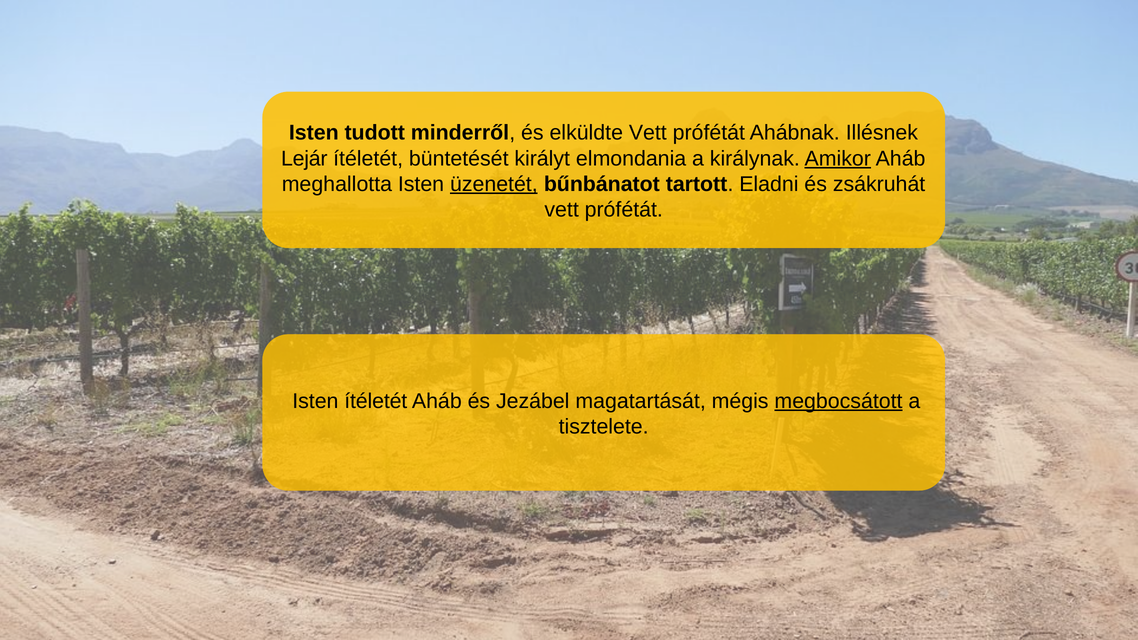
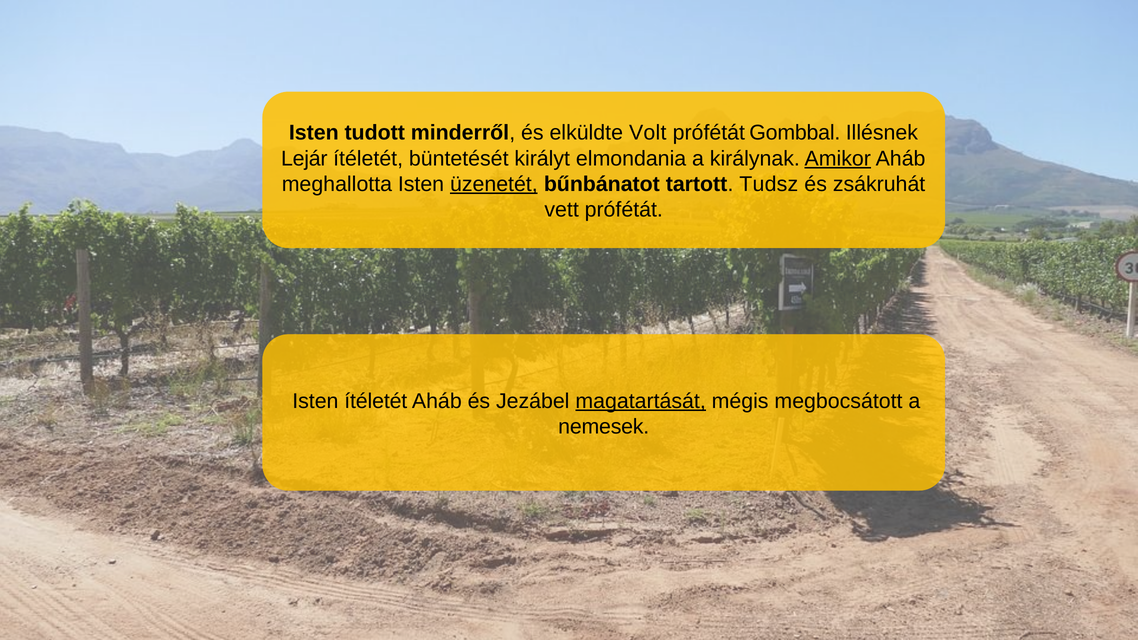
elküldte Vett: Vett -> Volt (648, 133)
Ahábnak: Ahábnak -> Gombbal (795, 133)
Eladni: Eladni -> Tudsz (769, 184)
magatartását underline: none -> present (641, 401)
megbocsátott underline: present -> none (838, 401)
tisztelete: tisztelete -> nemesek (604, 427)
